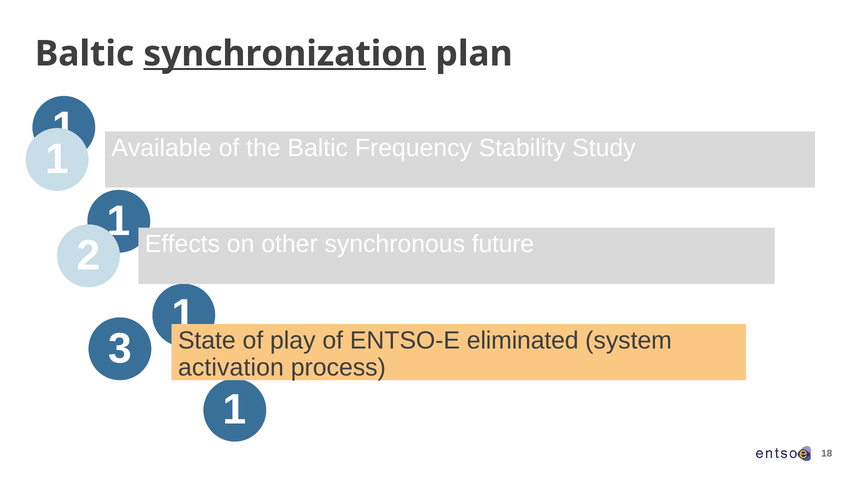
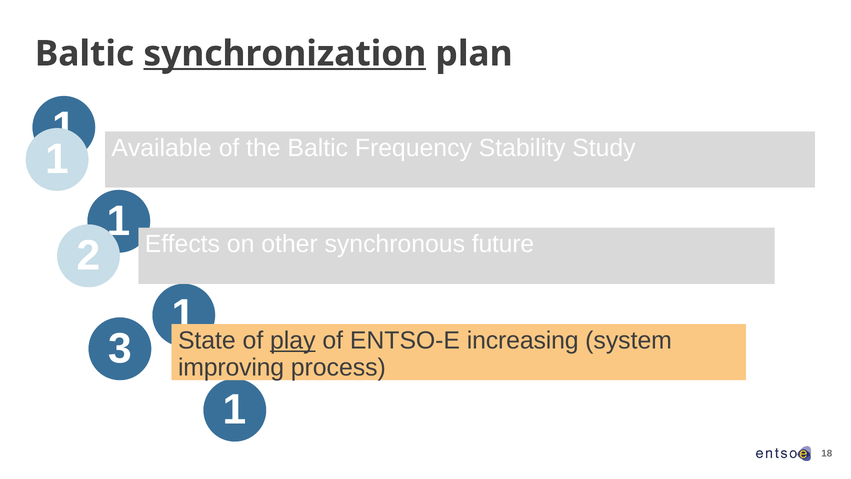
play underline: none -> present (293, 340)
eliminated: eliminated -> increasing (523, 340)
activation: activation -> improving (231, 367)
